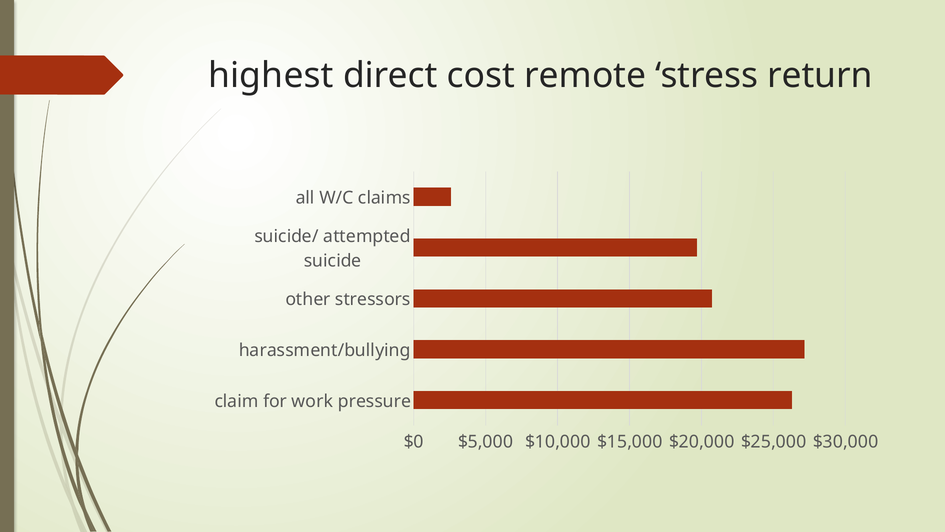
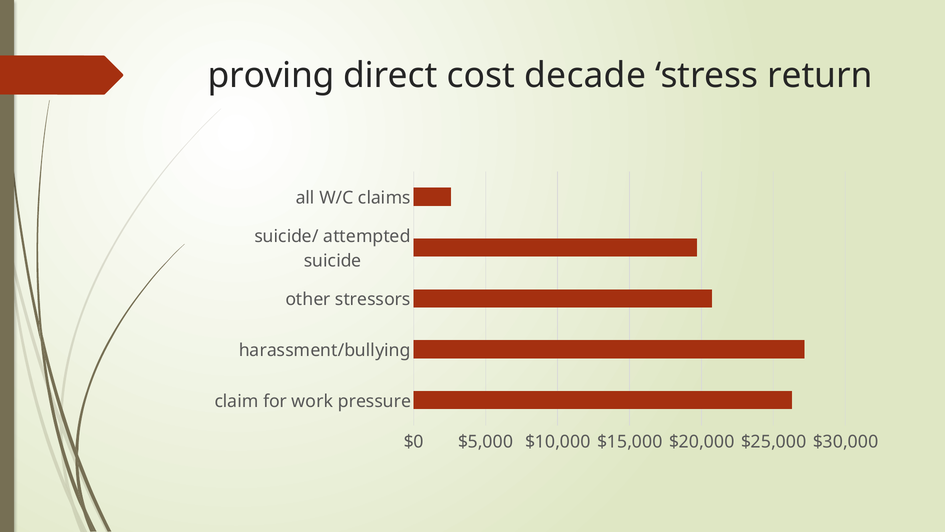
highest: highest -> proving (271, 76)
remote: remote -> decade (585, 76)
